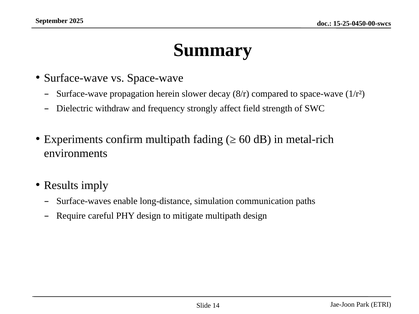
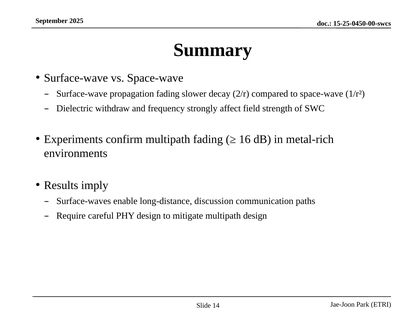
propagation herein: herein -> fading (168, 94)
8/r: 8/r -> 2/r (241, 94)
60: 60 -> 16 (245, 139)
simulation: simulation -> discussion (214, 201)
